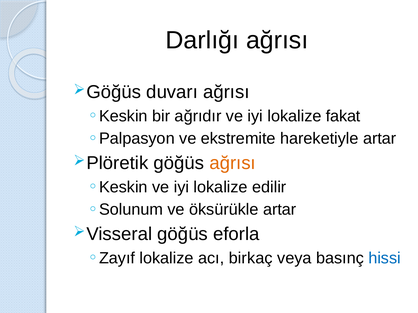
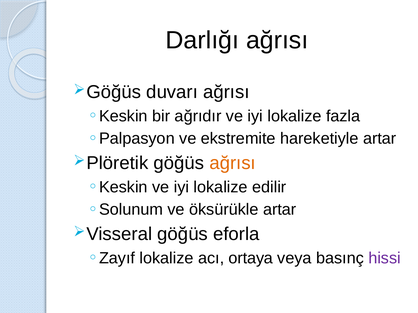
fakat: fakat -> fazla (343, 116)
birkaç: birkaç -> ortaya (251, 258)
hissi colour: blue -> purple (385, 258)
